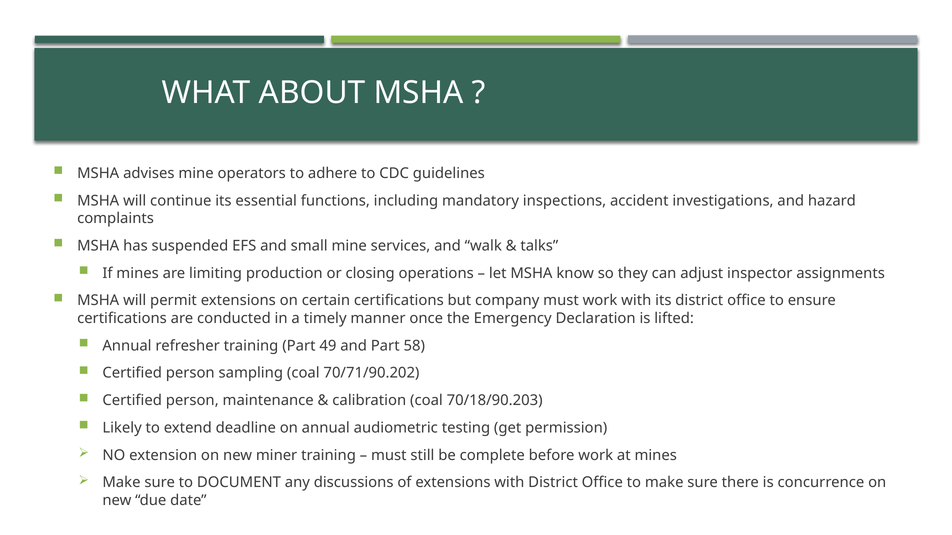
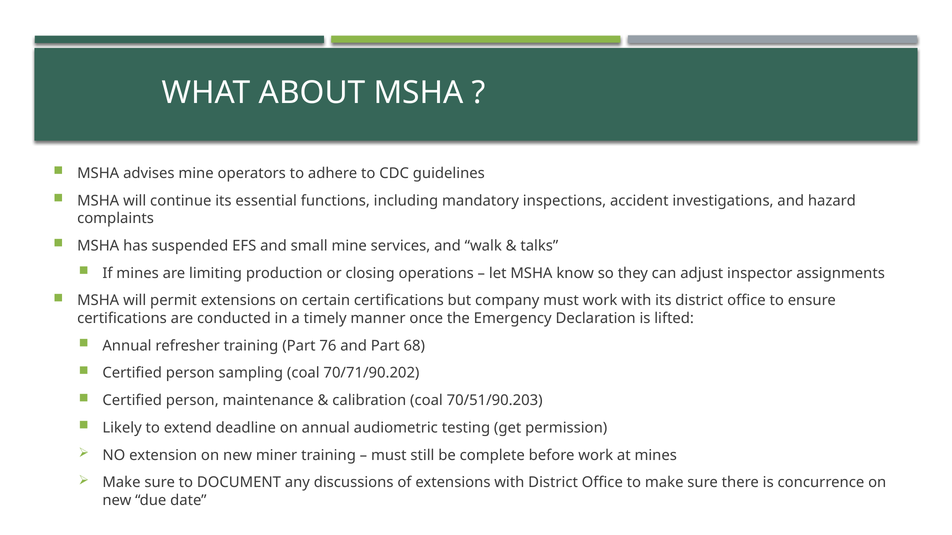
49: 49 -> 76 (328, 346)
58: 58 -> 68 (414, 346)
70/18/90.203: 70/18/90.203 -> 70/51/90.203 (495, 401)
